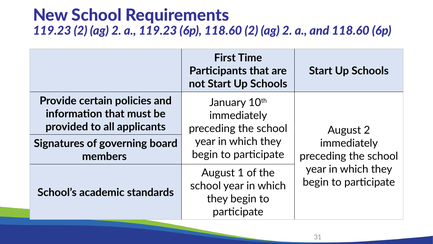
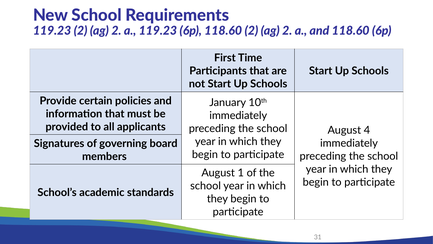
August 2: 2 -> 4 (367, 130)
